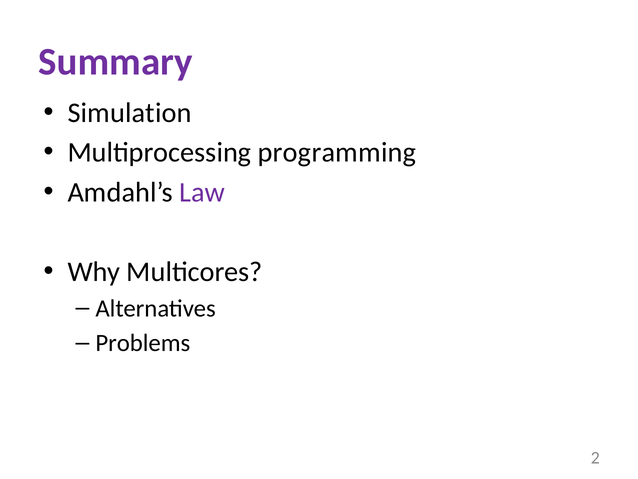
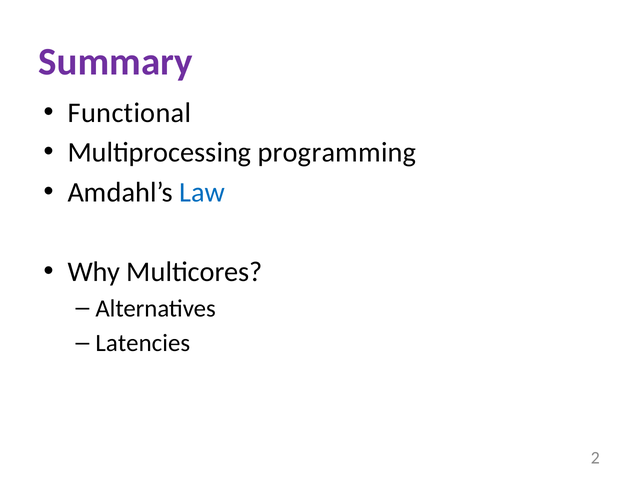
Simulation: Simulation -> Functional (130, 113)
Law colour: purple -> blue (202, 192)
Problems: Problems -> Latencies (143, 343)
